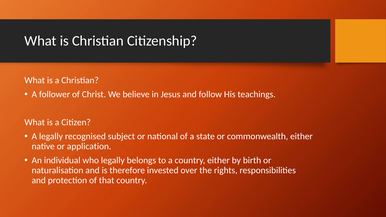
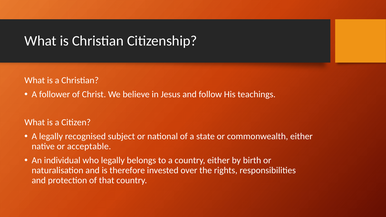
application: application -> acceptable (89, 146)
